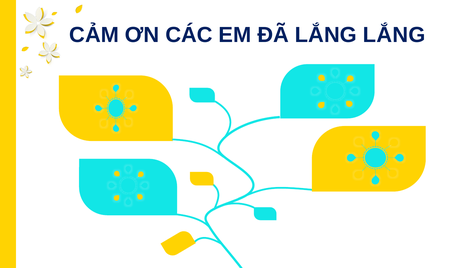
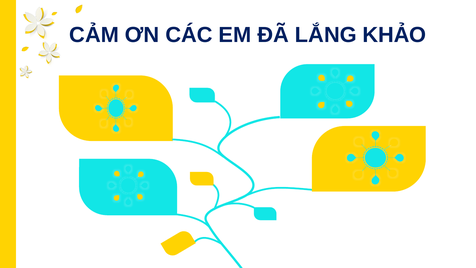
LẮNG LẮNG: LẮNG -> KHẢO (394, 35)
